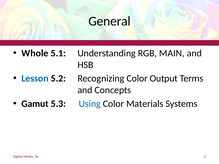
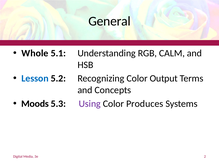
MAIN: MAIN -> CALM (172, 53)
Gamut: Gamut -> Moods (35, 104)
Using colour: blue -> purple (90, 104)
Materials: Materials -> Produces (145, 104)
